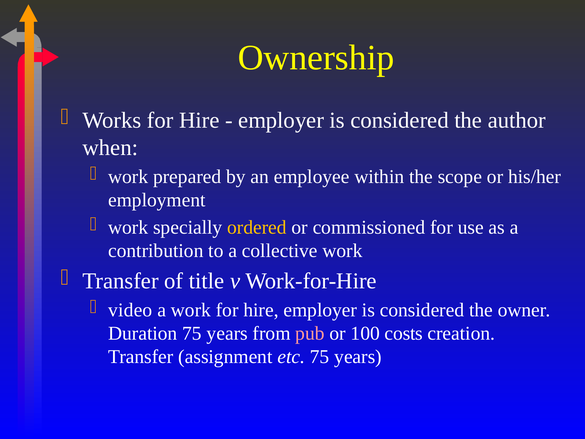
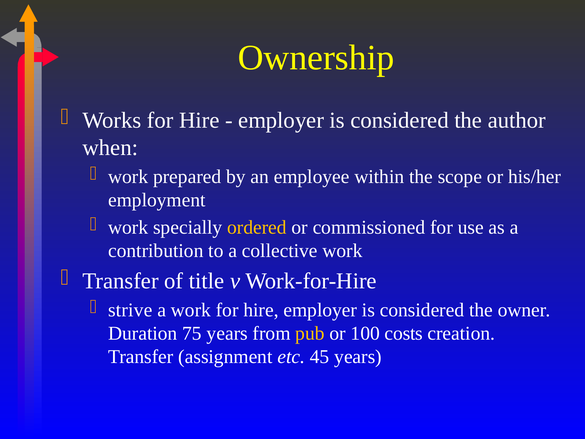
video: video -> strive (130, 310)
pub colour: pink -> yellow (310, 333)
etc 75: 75 -> 45 (320, 357)
